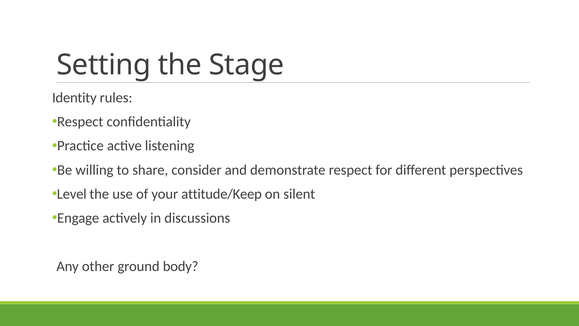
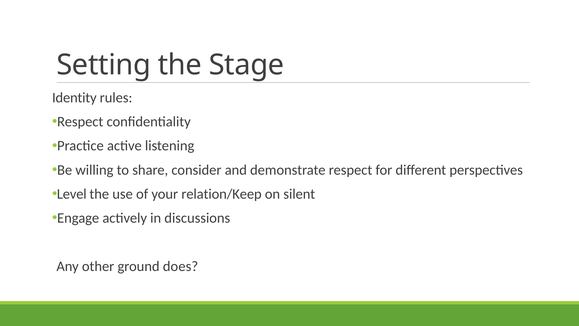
attitude/Keep: attitude/Keep -> relation/Keep (222, 194)
body: body -> does (181, 266)
